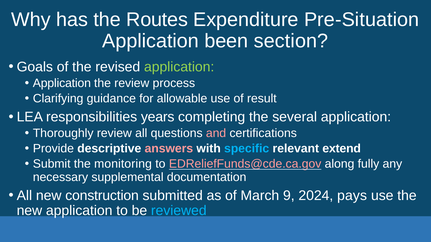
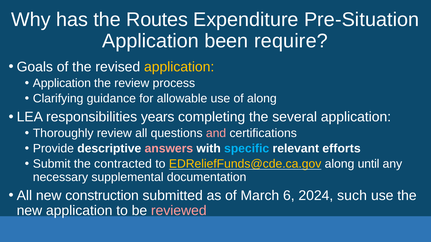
section: section -> require (291, 41)
application colour: light green -> yellow (179, 67)
of result: result -> along (262, 99)
extend: extend -> efforts (342, 149)
monitoring: monitoring -> contracted (123, 164)
EDReliefFunds@cde.ca.gov colour: pink -> yellow (245, 164)
fully: fully -> until (369, 164)
9: 9 -> 6 (289, 196)
pays: pays -> such (352, 196)
reviewed colour: light blue -> pink (179, 211)
